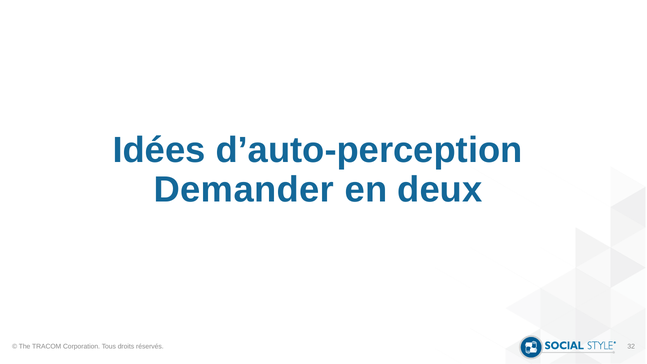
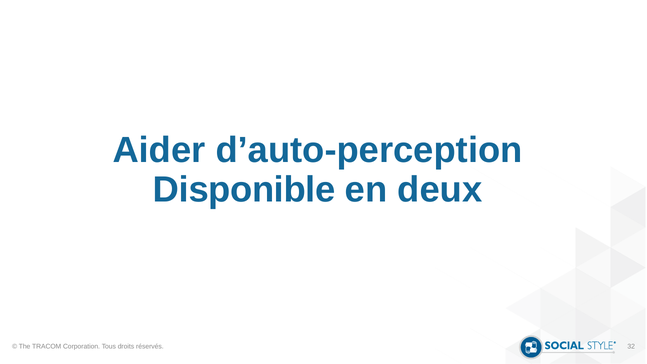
Idées: Idées -> Aider (159, 150)
Demander: Demander -> Disponible (244, 190)
